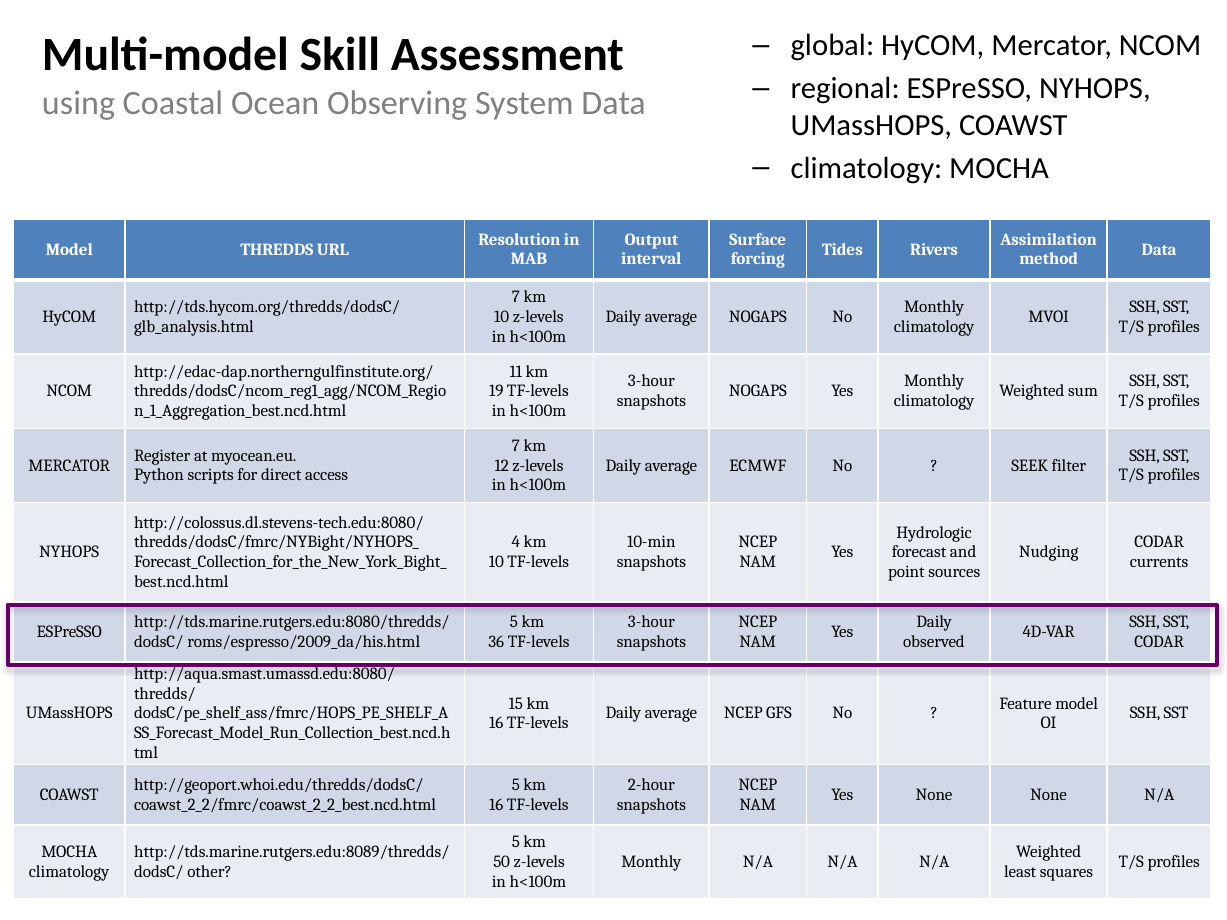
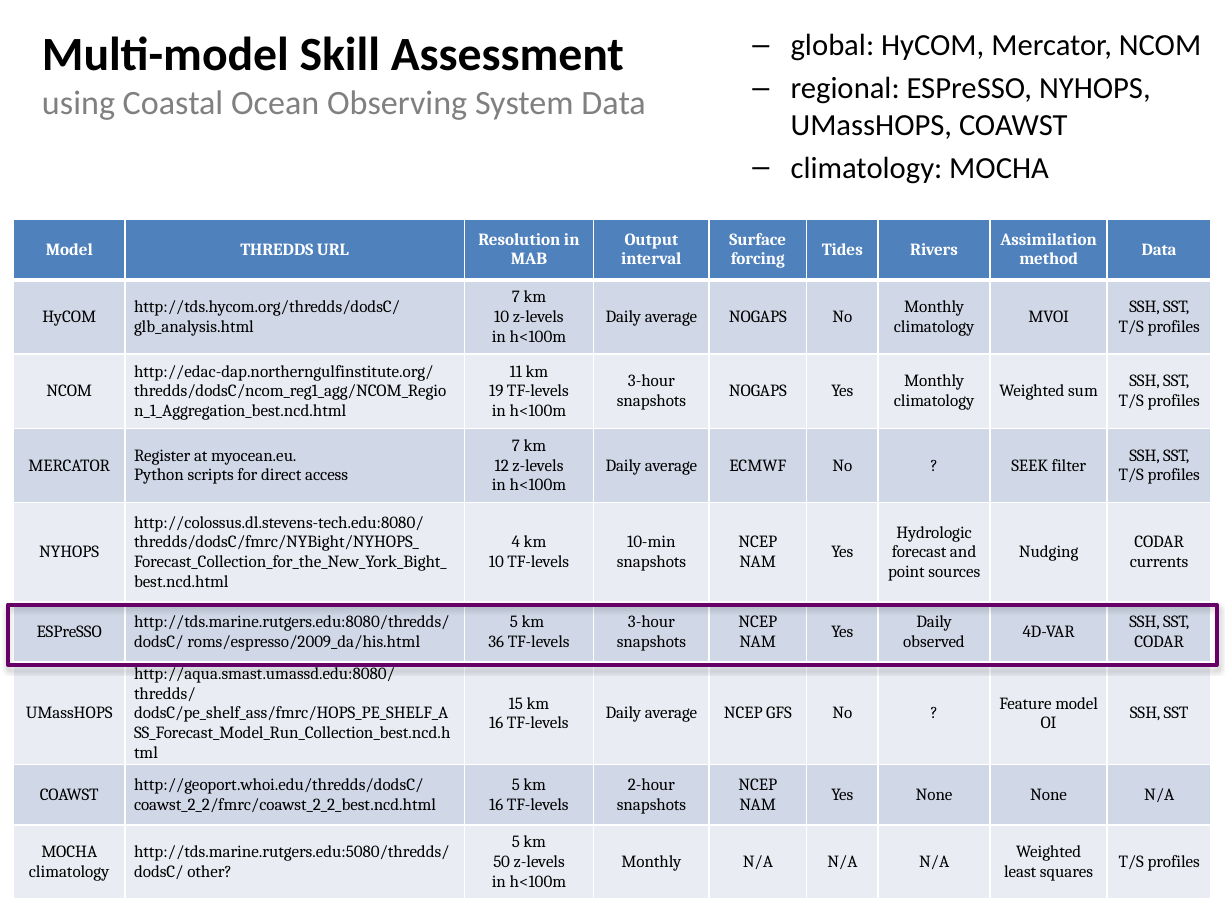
http://tds.marine.rutgers.edu:8089/thredds/: http://tds.marine.rutgers.edu:8089/thredds/ -> http://tds.marine.rutgers.edu:5080/thredds/ (292, 852)
